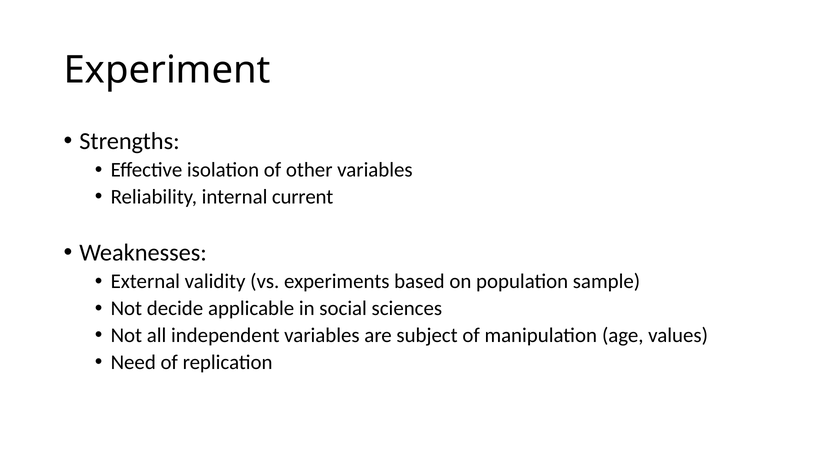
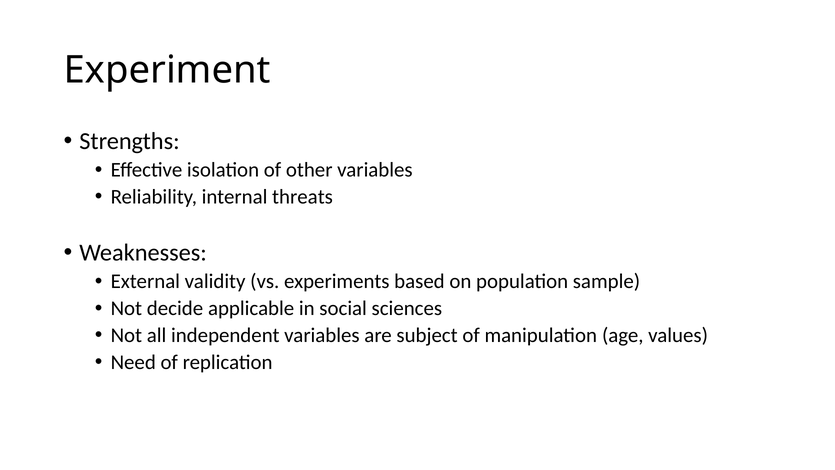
current: current -> threats (303, 197)
